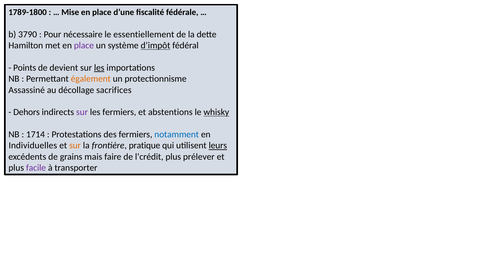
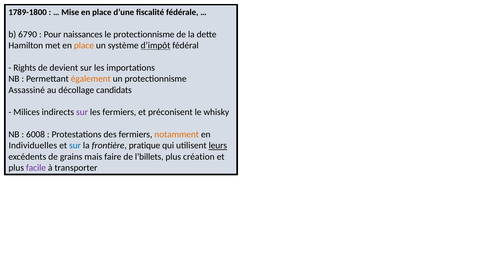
3790: 3790 -> 6790 (28, 34)
nécessaire: nécessaire -> naissances (83, 34)
le essentiellement: essentiellement -> protectionnisme (144, 34)
place colour: purple -> orange (84, 46)
Points: Points -> Rights (25, 68)
les underline: present -> none (99, 68)
sacrifices: sacrifices -> candidats (114, 90)
Dehors: Dehors -> Milices (27, 112)
abstentions: abstentions -> préconisent (170, 112)
whisky underline: present -> none (216, 112)
1714: 1714 -> 6008 (36, 135)
notamment colour: blue -> orange (177, 135)
sur colour: orange -> blue (75, 146)
l’crédit: l’crédit -> l’billets (149, 157)
prélever: prélever -> création (199, 157)
